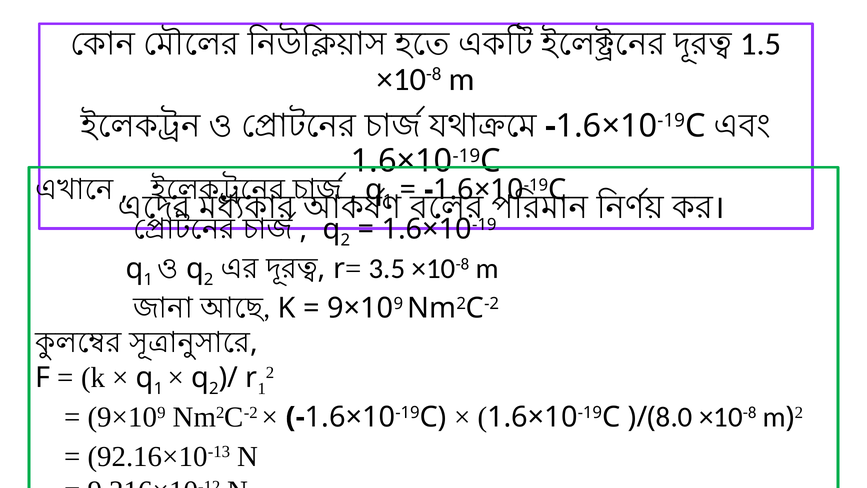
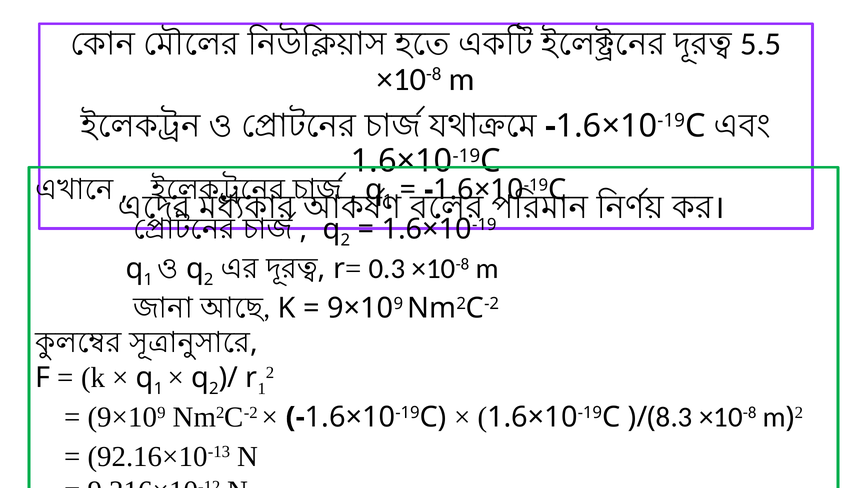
1.5: 1.5 -> 5.5 (761, 44)
3.5: 3.5 -> 0.3 (387, 269)
8.0: 8.0 -> 8.3 (674, 417)
